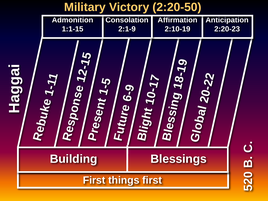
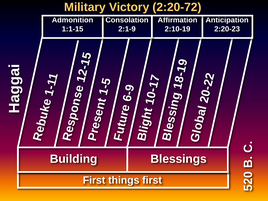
2:20-50: 2:20-50 -> 2:20-72 (177, 7)
